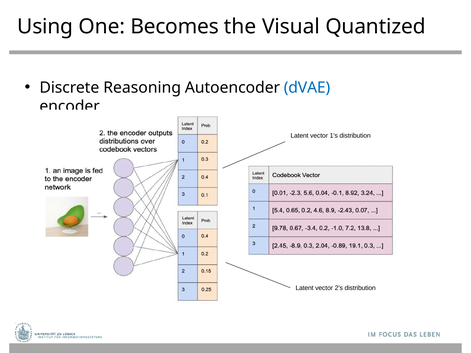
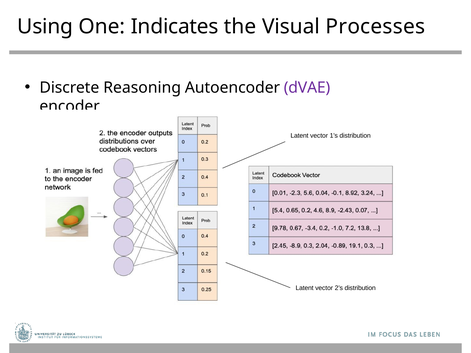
Becomes: Becomes -> Indicates (175, 27)
Quantized: Quantized -> Processes (375, 27)
dVAE colour: blue -> purple (307, 88)
